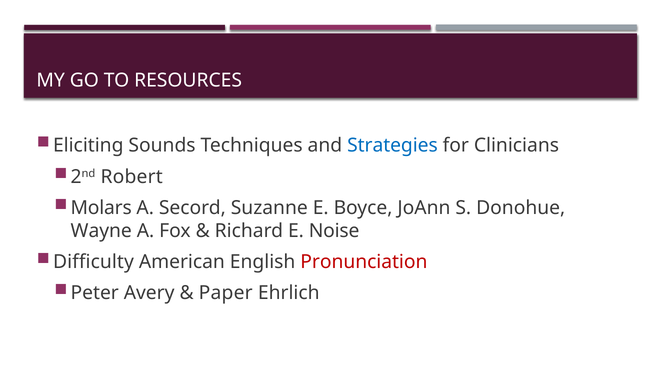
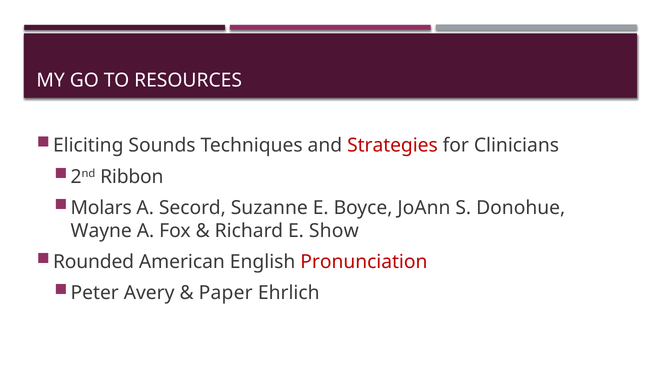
Strategies colour: blue -> red (392, 146)
Robert: Robert -> Ribbon (132, 177)
Noise: Noise -> Show (334, 231)
Difficulty: Difficulty -> Rounded (94, 262)
